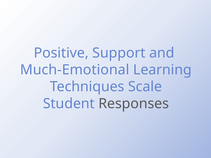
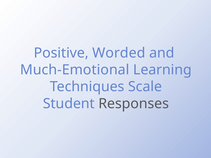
Support: Support -> Worded (119, 53)
